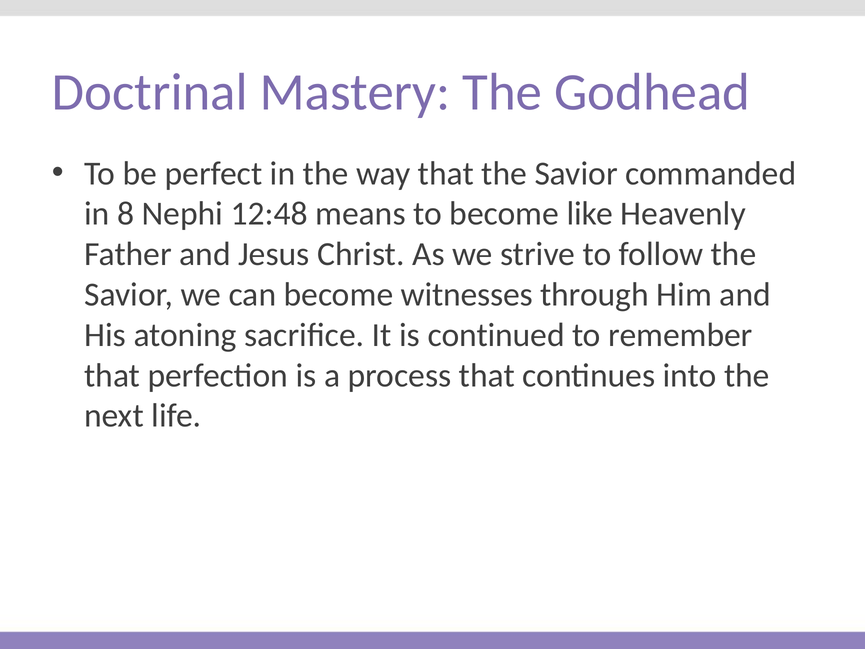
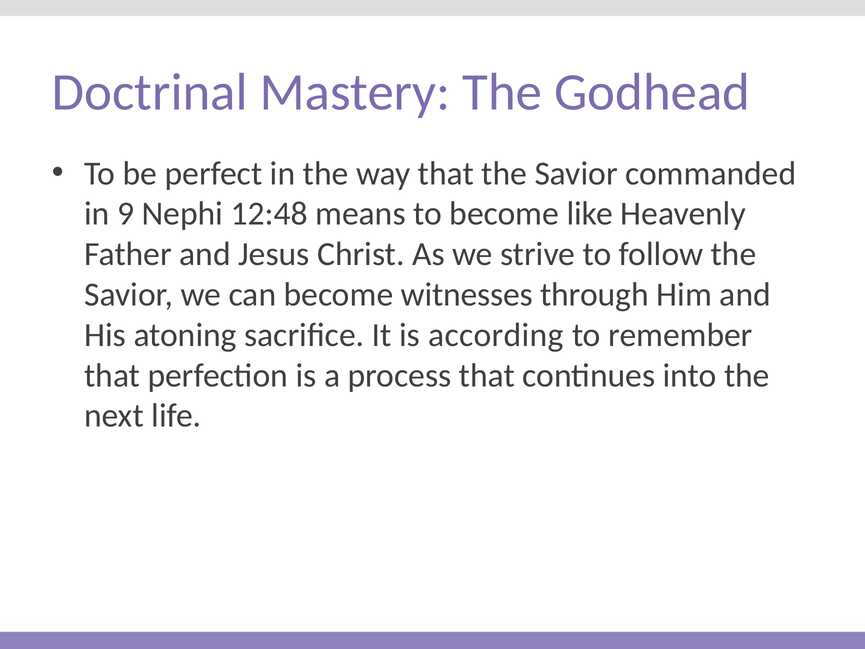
8: 8 -> 9 (126, 214)
continued: continued -> according (496, 335)
